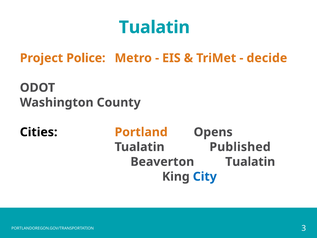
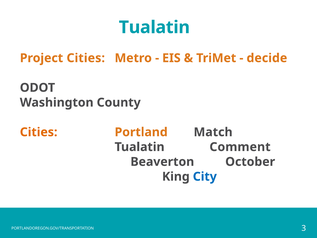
Project Police: Police -> Cities (86, 58)
Cities colour: black -> orange (39, 132)
Opens: Opens -> Match (213, 132)
Published: Published -> Comment (240, 147)
Beaverton Tualatin: Tualatin -> October (250, 162)
